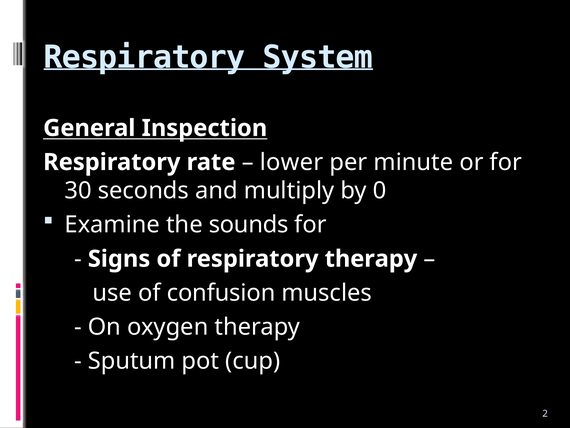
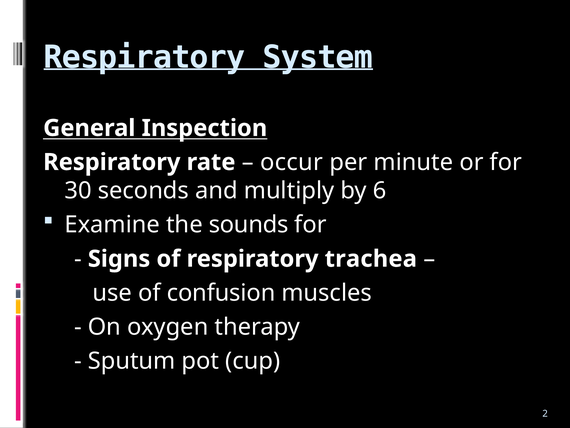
lower: lower -> occur (292, 162)
0: 0 -> 6 (380, 190)
respiratory therapy: therapy -> trachea (371, 259)
